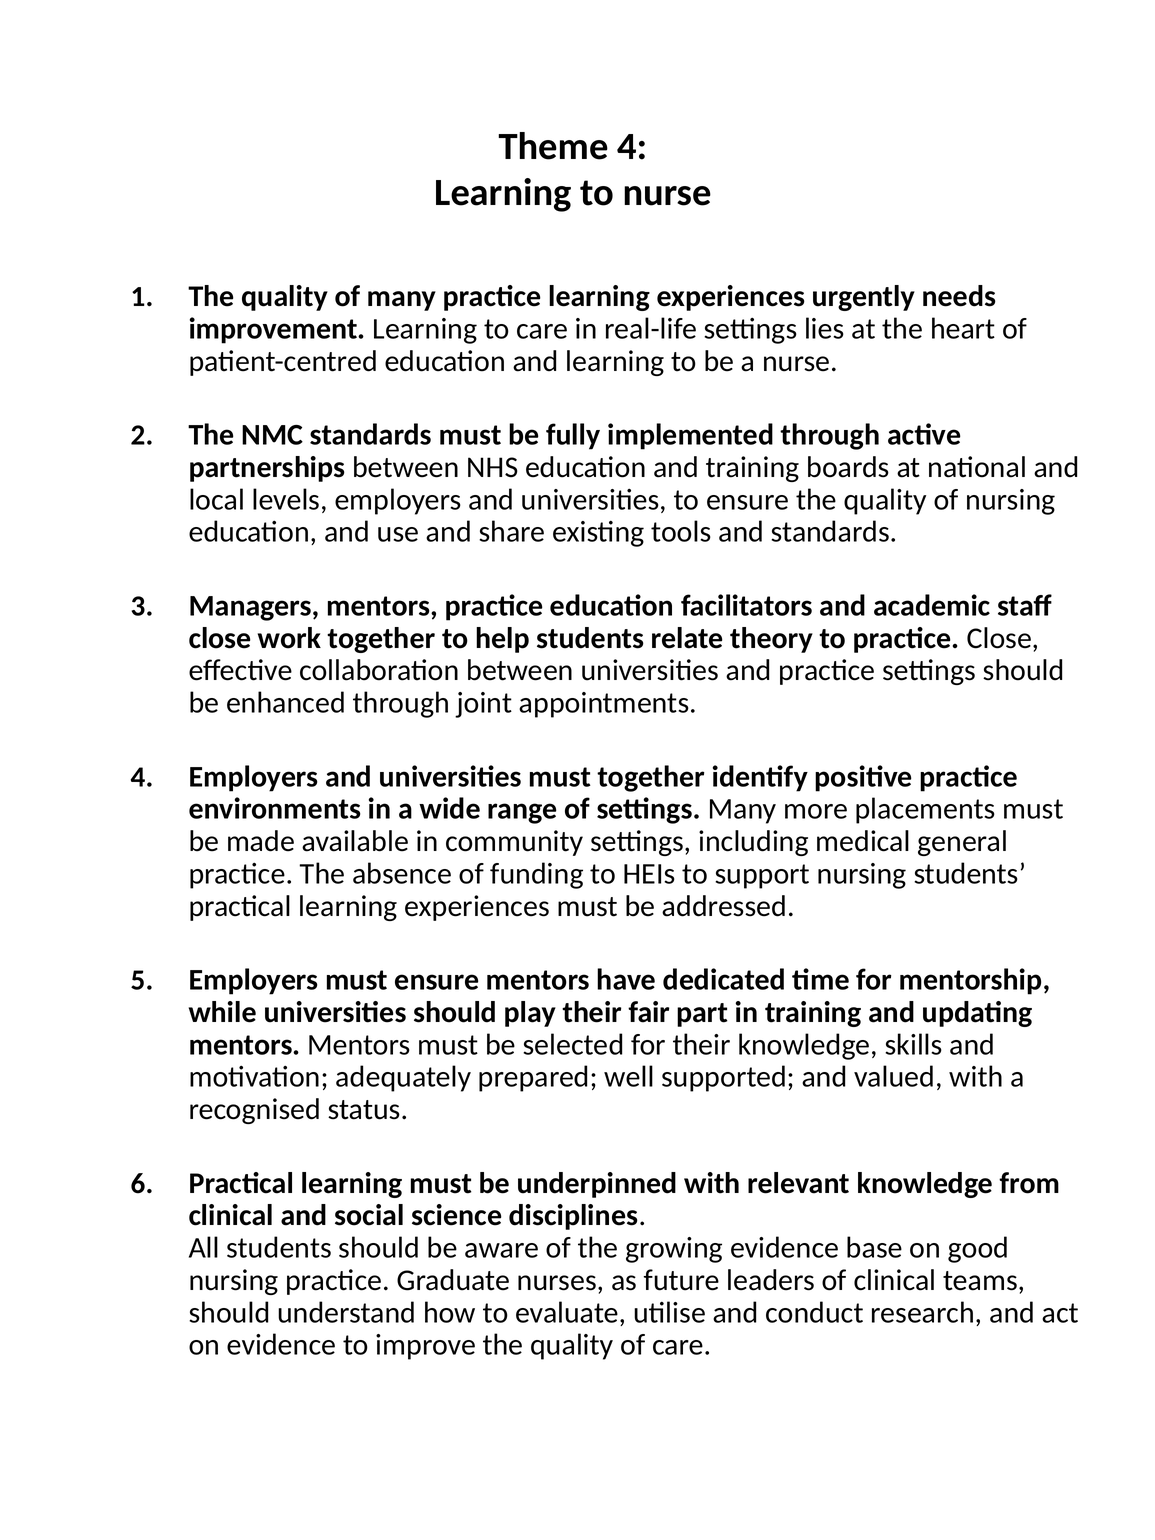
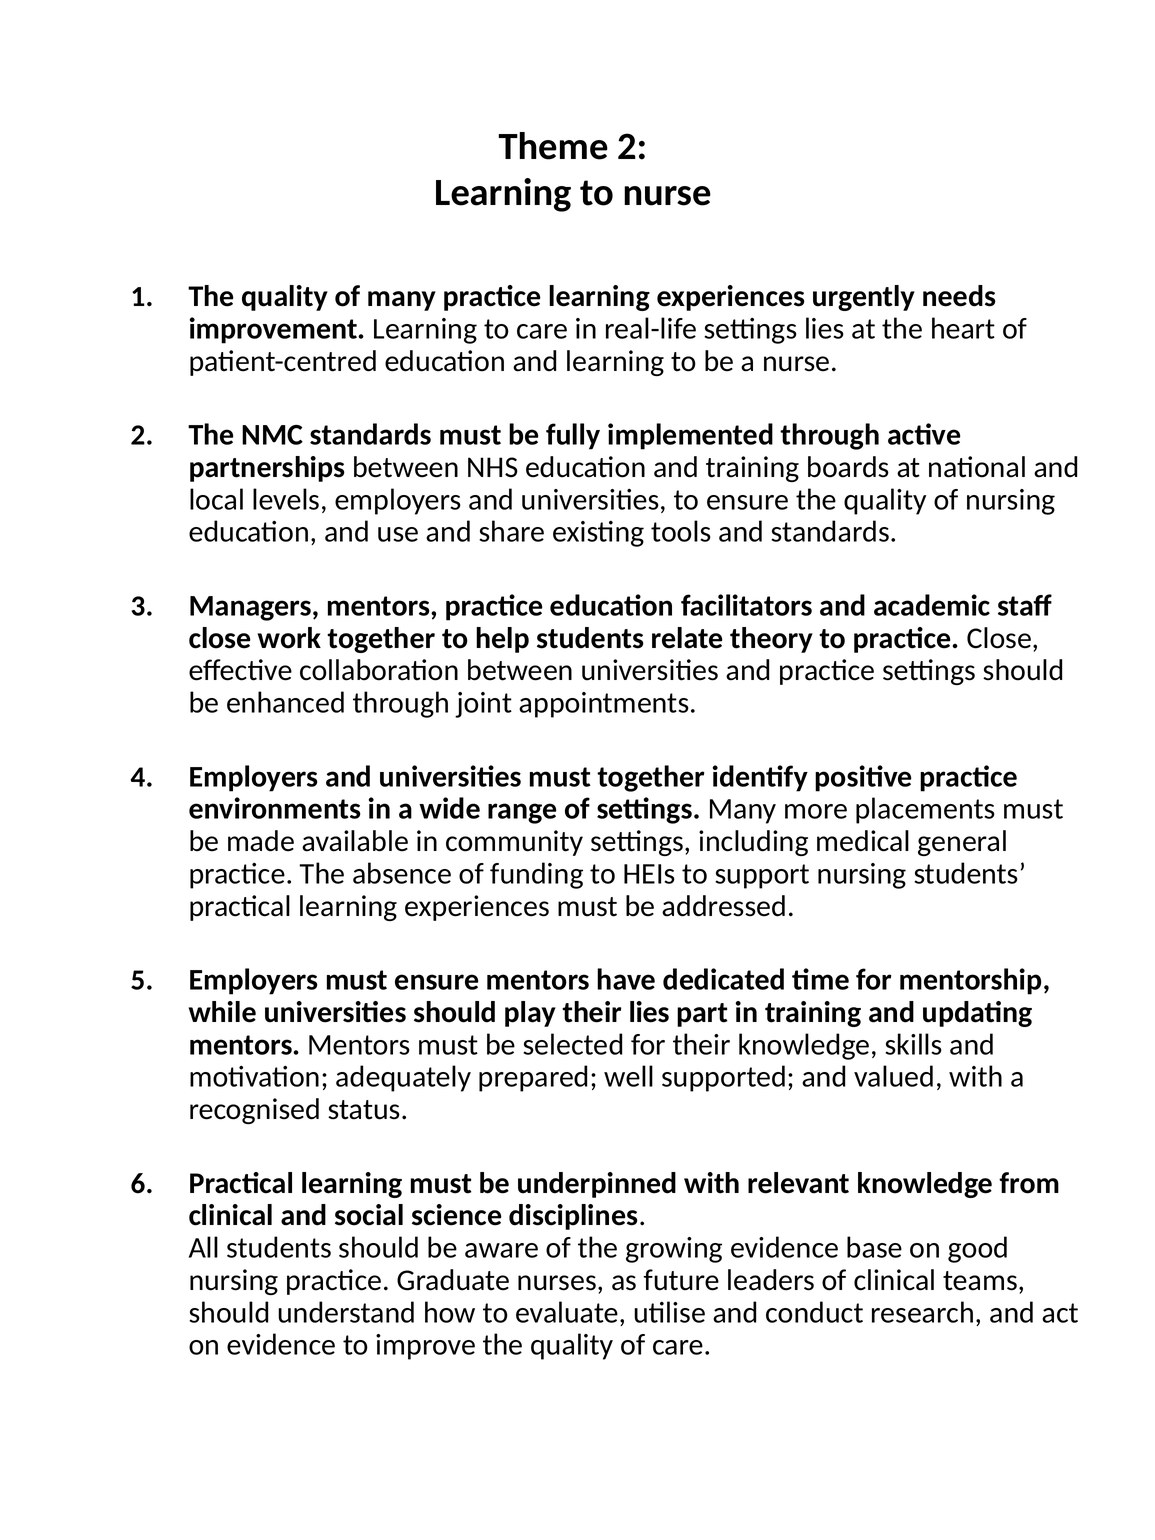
Theme 4: 4 -> 2 (632, 146)
their fair: fair -> lies (649, 1012)
